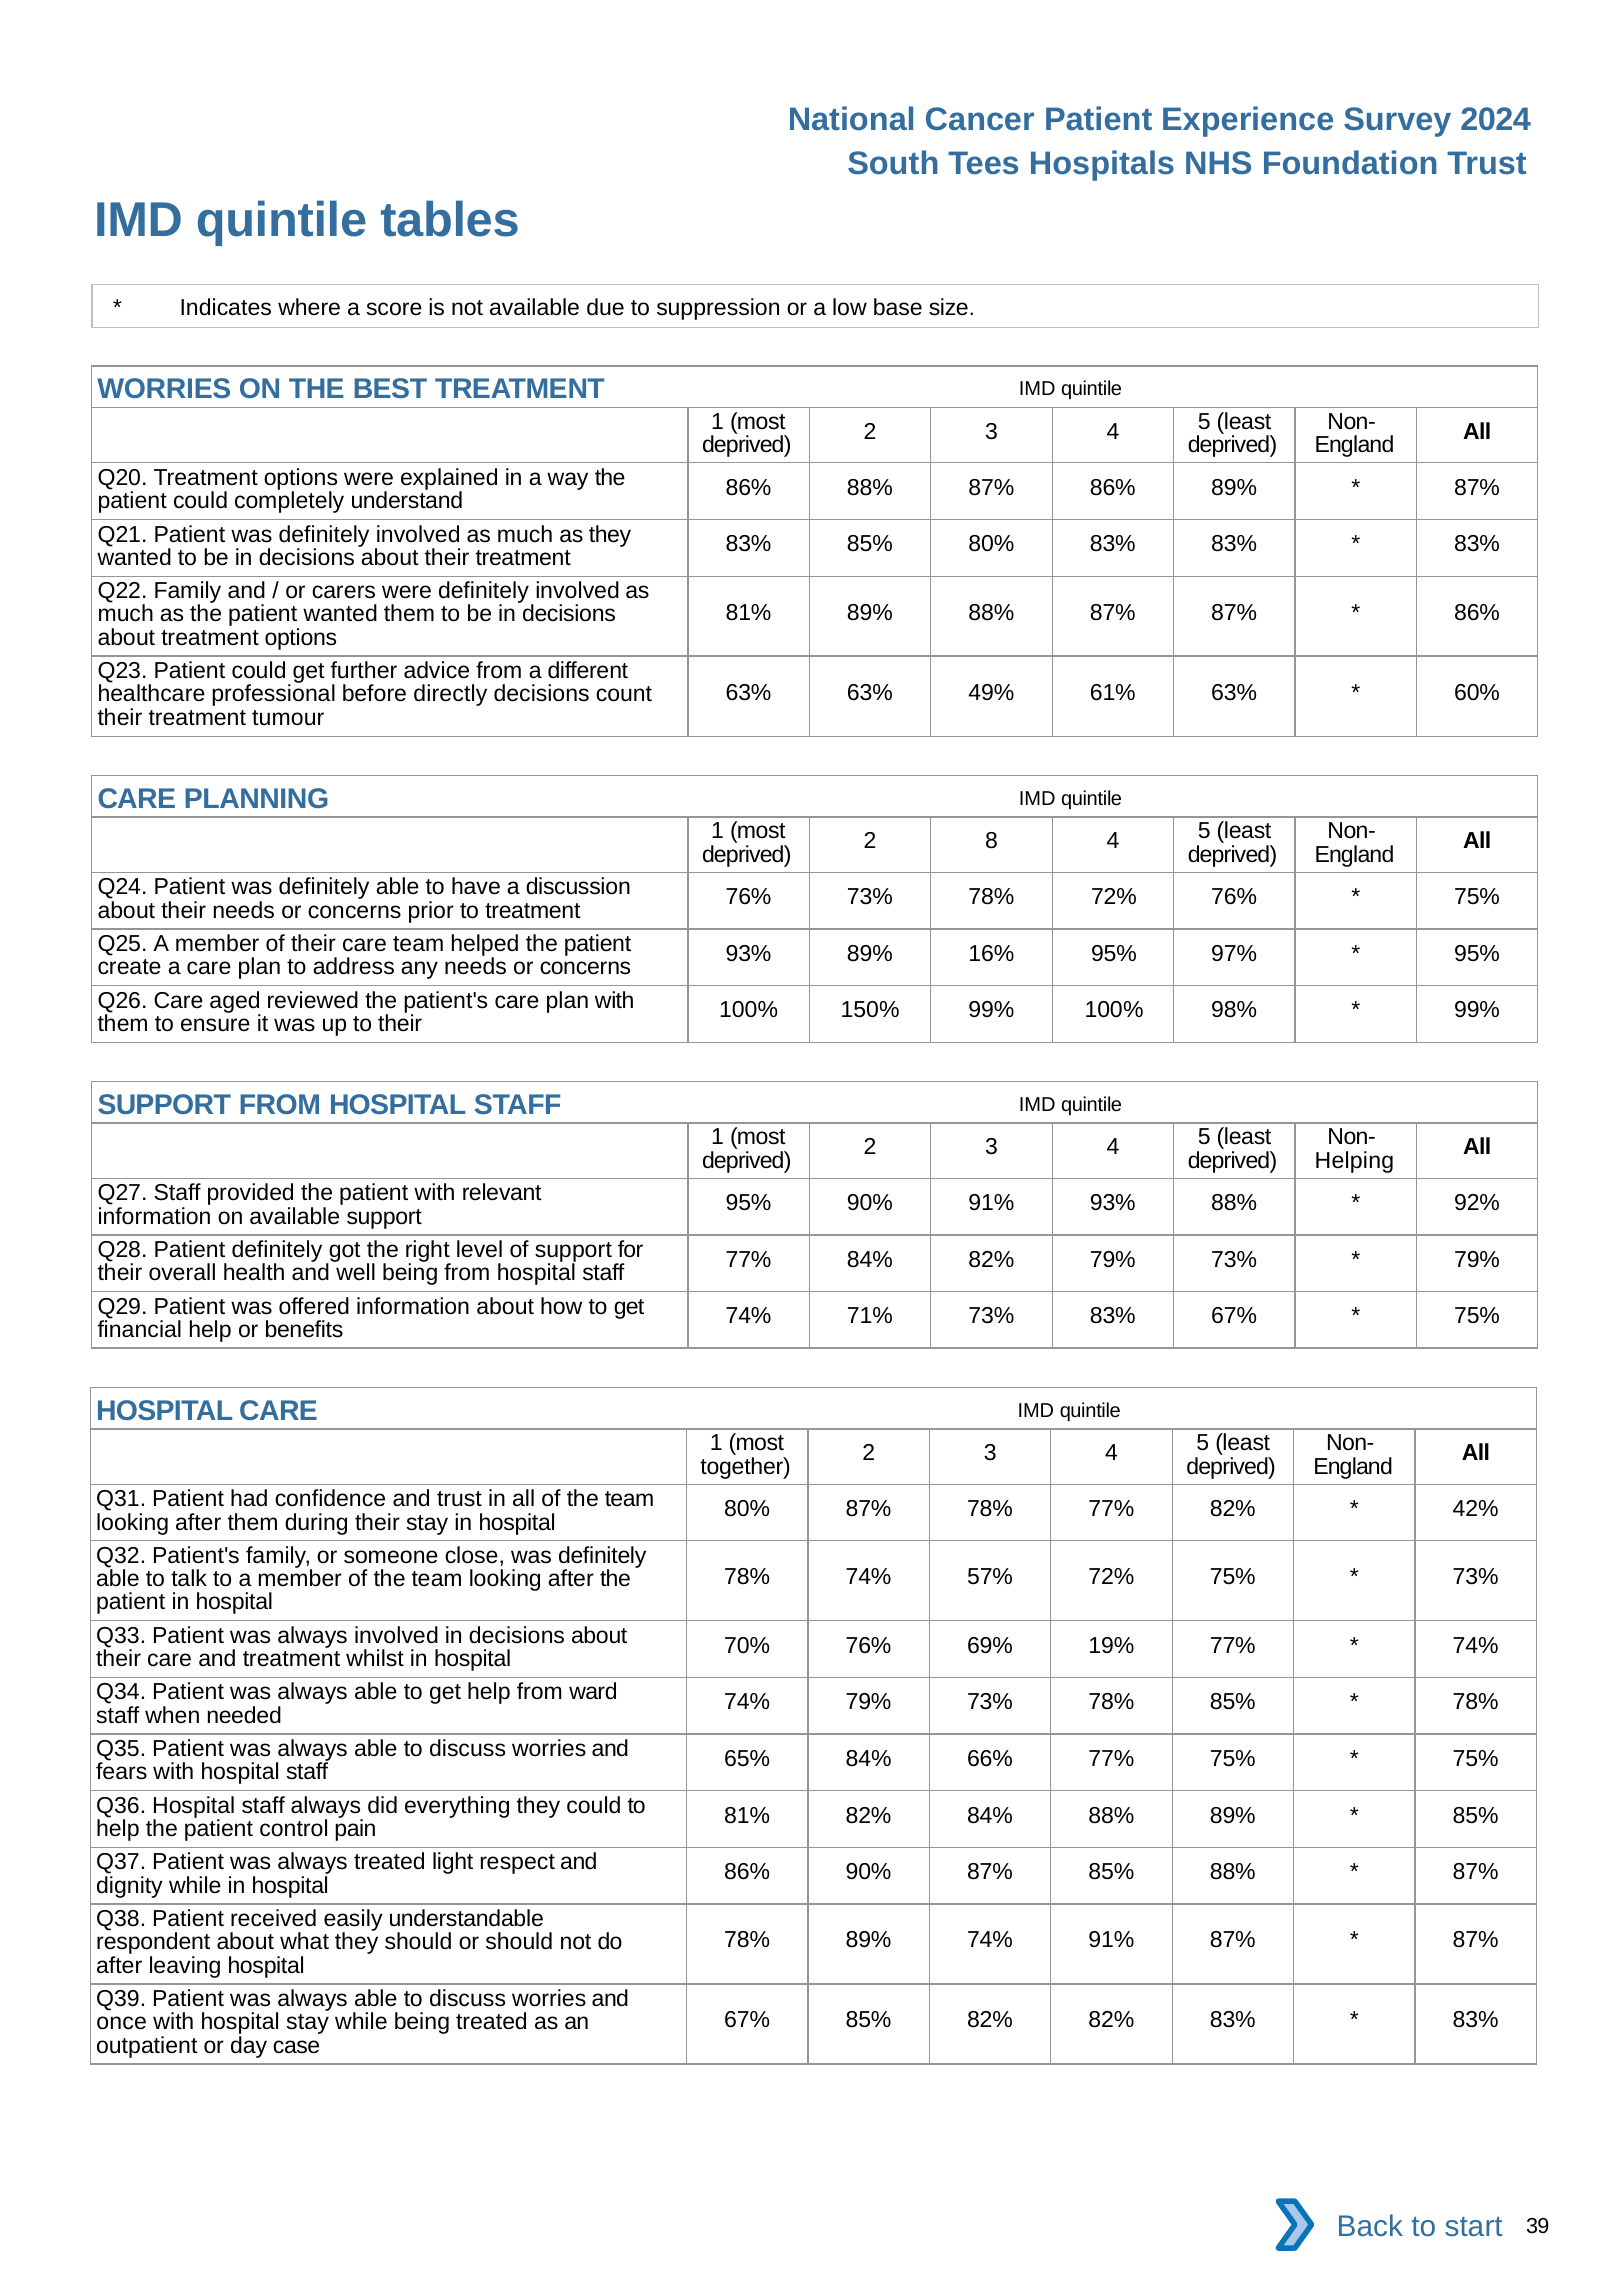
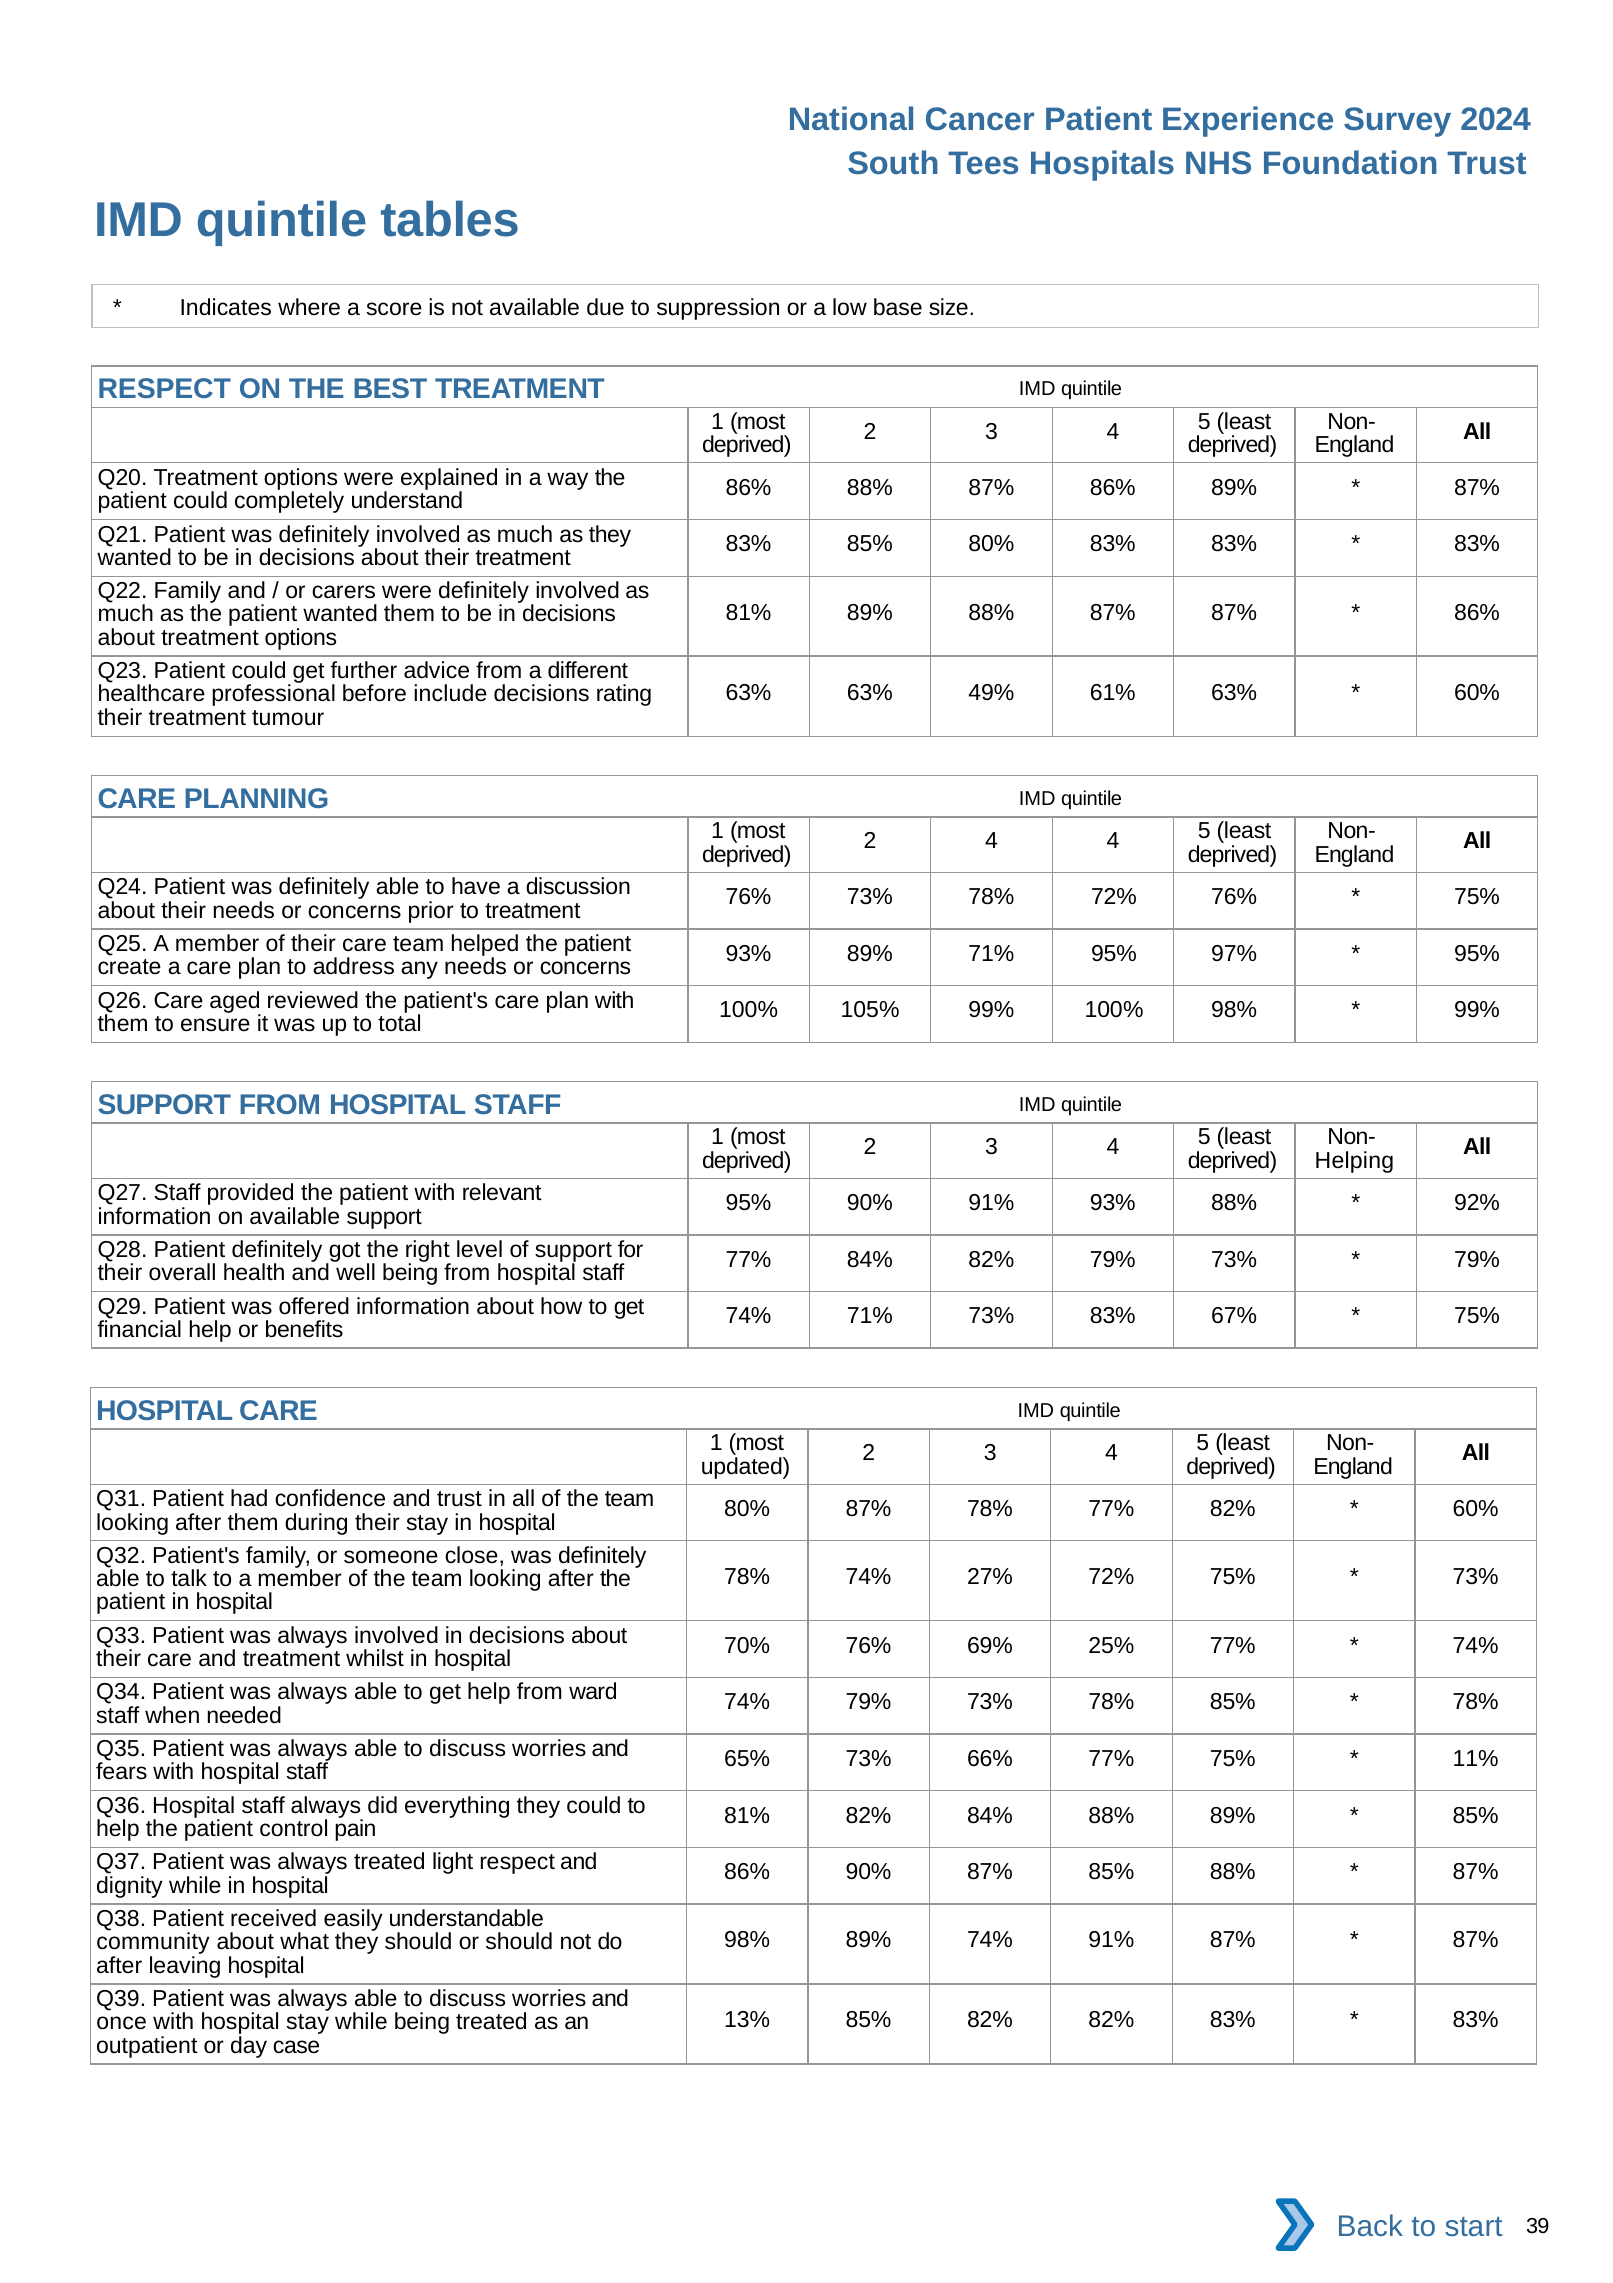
WORRIES: WORRIES -> RESPECT (164, 389)
directly: directly -> include (450, 694)
count: count -> rating (624, 694)
2 8: 8 -> 4 (992, 841)
89% 16%: 16% -> 71% (991, 954)
150%: 150% -> 105% (870, 1010)
to their: their -> total (400, 1024)
together: together -> updated (746, 1466)
42%: 42% -> 60% (1476, 1509)
57%: 57% -> 27% (990, 1577)
19%: 19% -> 25% (1111, 1645)
65% 84%: 84% -> 73% (869, 1758)
75%: 75% -> 11% (1476, 1758)
78%: 78% -> 98% (747, 1940)
respondent: respondent -> community (153, 1942)
67%: 67% -> 13% (747, 2020)
